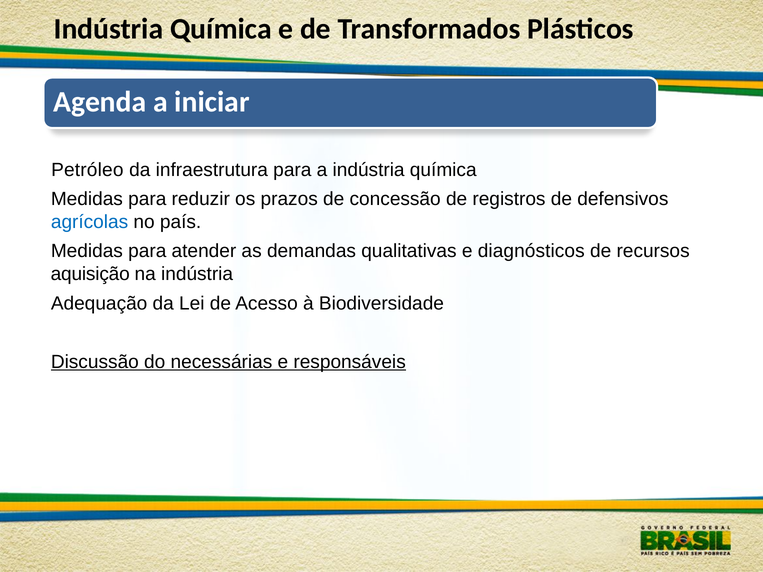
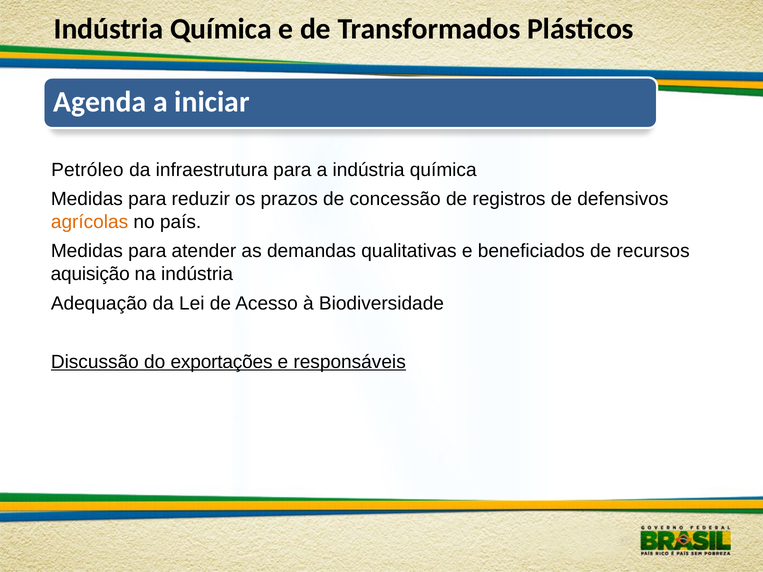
agrícolas colour: blue -> orange (90, 222)
diagnósticos: diagnósticos -> beneficiados (531, 251)
necessárias: necessárias -> exportações (222, 362)
